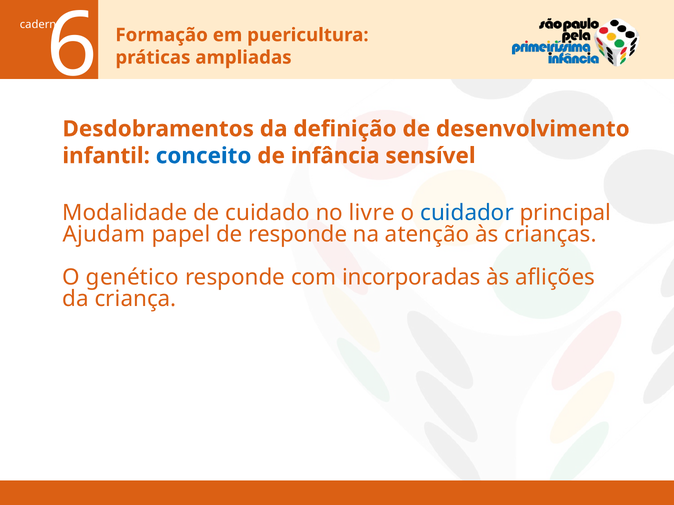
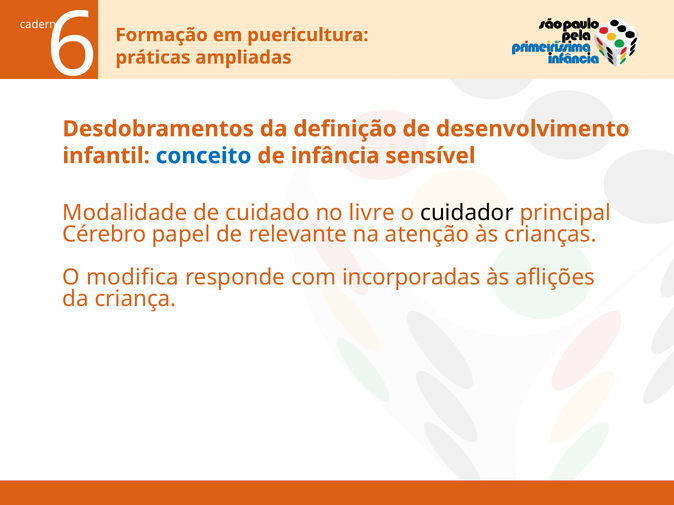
cuidador colour: blue -> black (467, 213)
Ajudam: Ajudam -> Cérebro (104, 234)
de responde: responde -> relevante (298, 234)
genético: genético -> modifica (132, 278)
